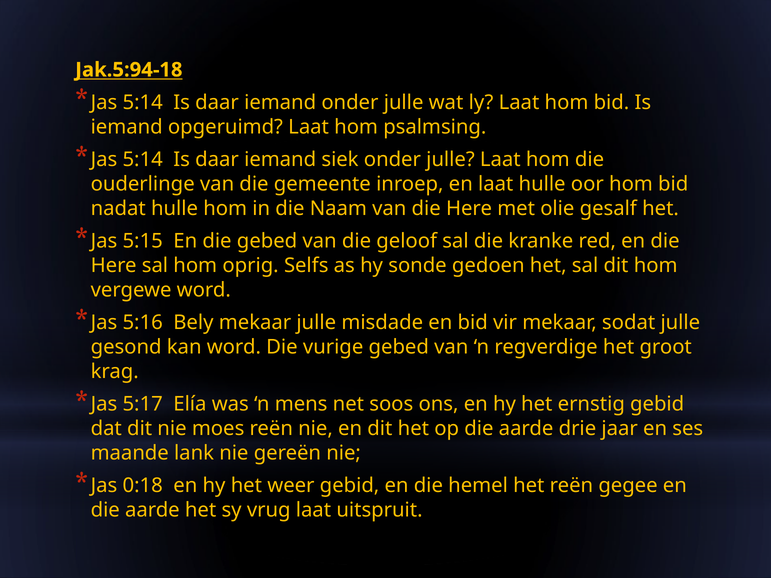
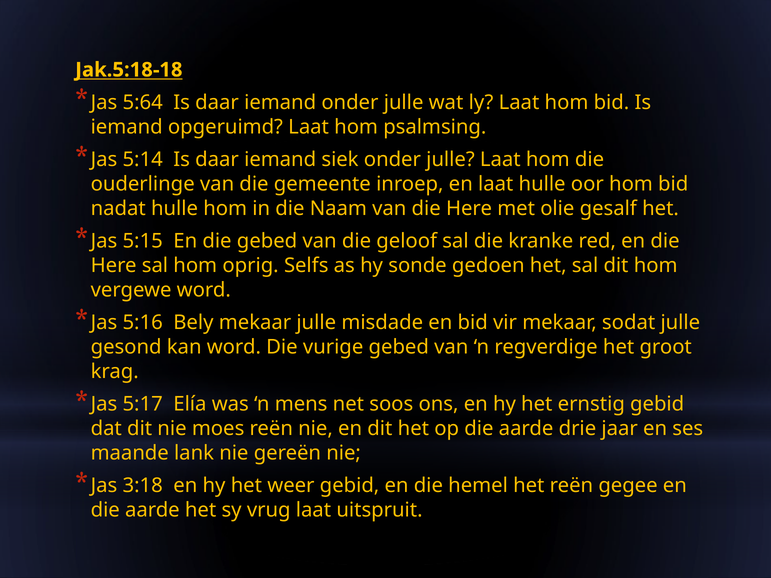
Jak.5:94-18: Jak.5:94-18 -> Jak.5:18-18 (129, 70)
5:14: 5:14 -> 5:64 (143, 103)
0:18: 0:18 -> 3:18 (143, 486)
